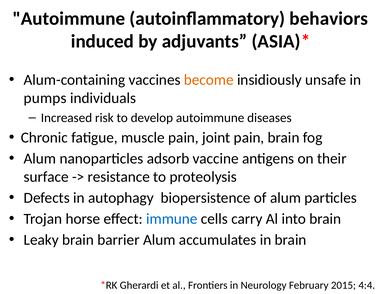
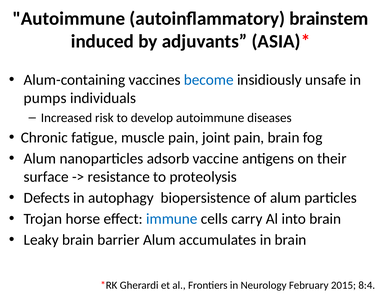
behaviors: behaviors -> brainstem (329, 18)
become colour: orange -> blue (209, 80)
4:4: 4:4 -> 8:4 (367, 285)
